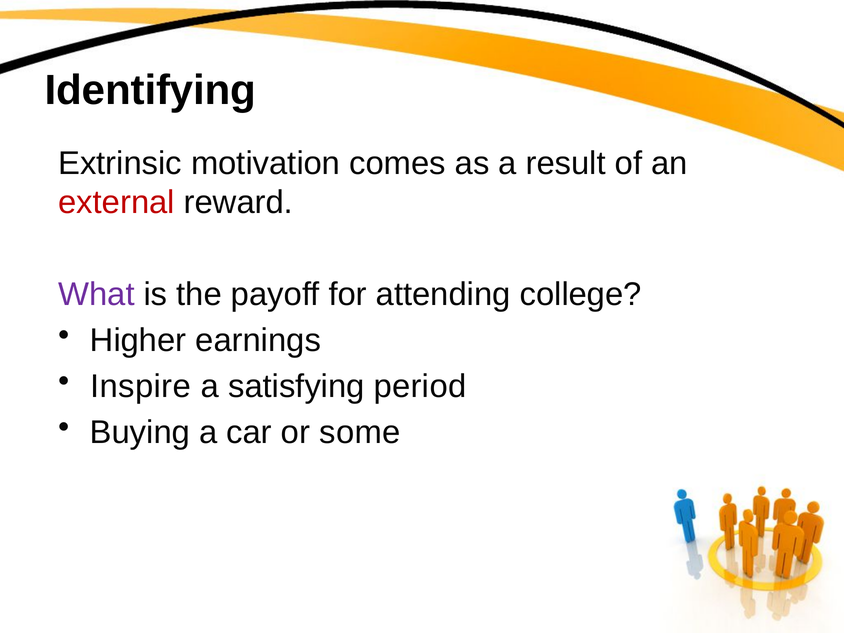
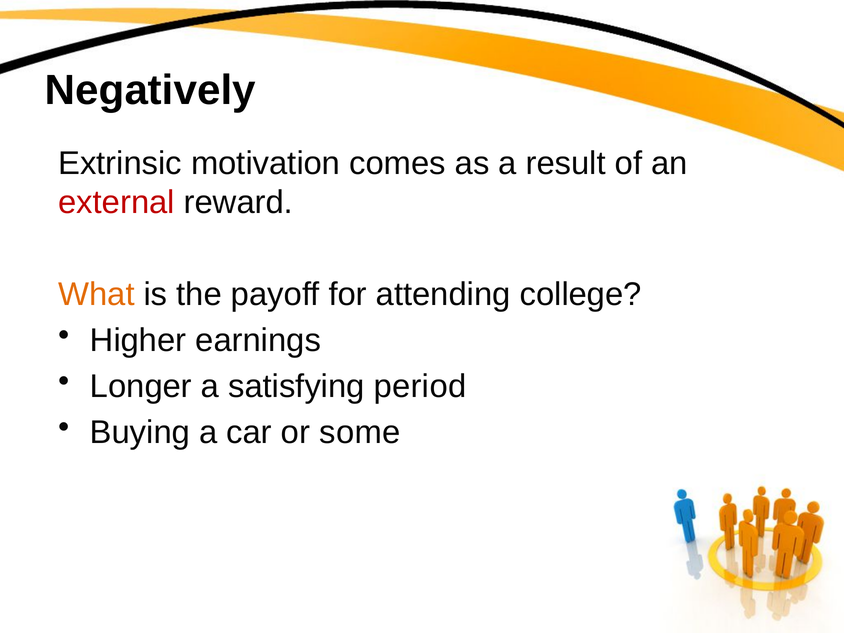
Identifying: Identifying -> Negatively (150, 90)
What colour: purple -> orange (96, 295)
Inspire: Inspire -> Longer (141, 387)
